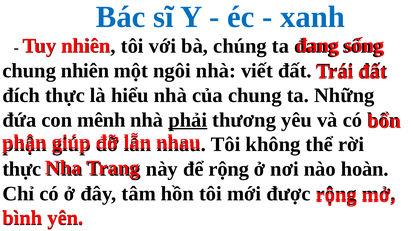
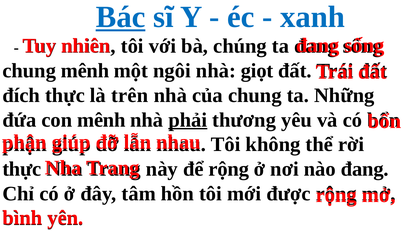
Bác underline: none -> present (121, 17)
chung nhiên: nhiên -> mênh (85, 71)
viết: viết -> giọt (257, 71)
hiểu: hiểu -> trên (130, 95)
nào hoàn: hoàn -> đang (365, 169)
